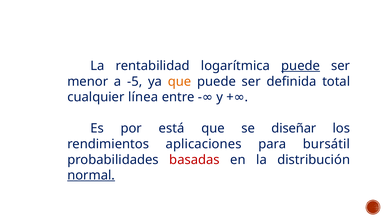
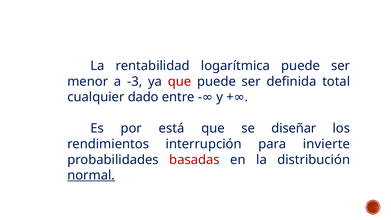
puede underline: present -> none (301, 66)
-5: -5 -> -3 (135, 81)
que colour: orange -> red (180, 81)
línea: línea -> dado (143, 97)
aplicaciones: aplicaciones -> interrupción (204, 144)
bursátil: bursátil -> invierte (326, 144)
